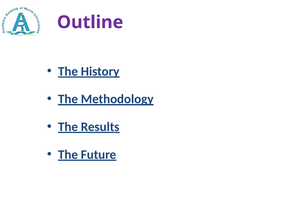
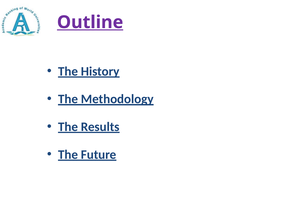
Outline underline: none -> present (90, 22)
